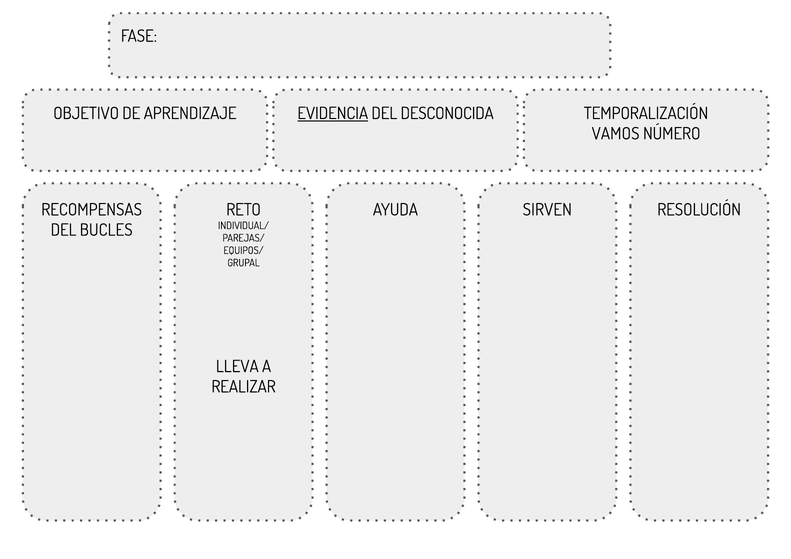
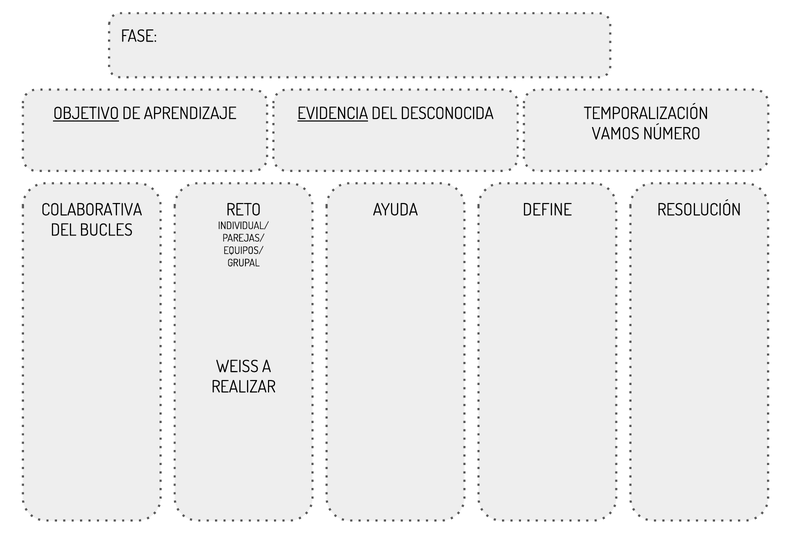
OBJETIVO underline: none -> present (86, 114)
RECOMPENSAS: RECOMPENSAS -> COLABORATIVA (92, 210)
SIRVEN: SIRVEN -> DEFINE (547, 210)
LLEVA: LLEVA -> WEISS (237, 367)
